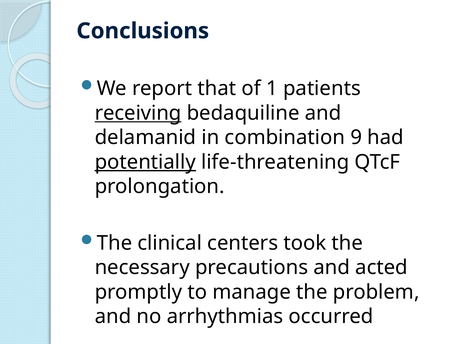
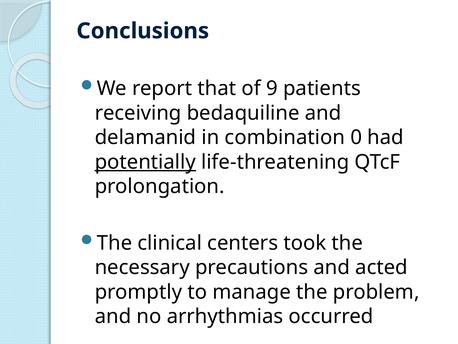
1: 1 -> 9 (272, 88)
receiving underline: present -> none (138, 113)
9: 9 -> 0 (356, 137)
